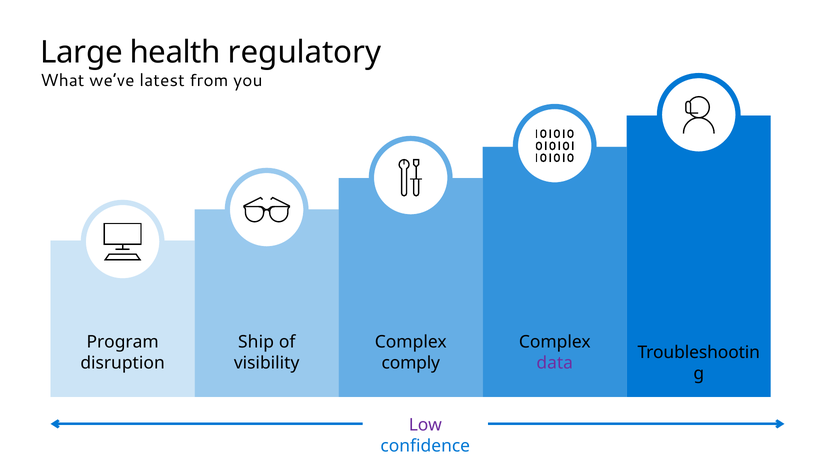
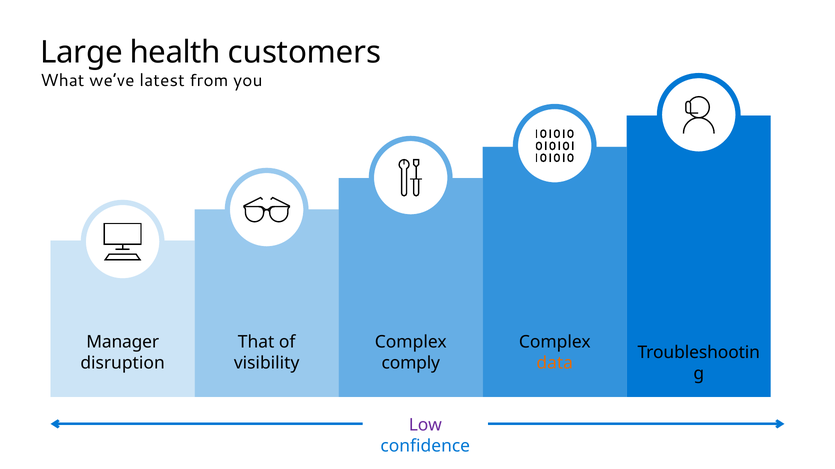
regulatory: regulatory -> customers (305, 52)
Program: Program -> Manager (123, 343)
Ship: Ship -> That (256, 343)
data colour: purple -> orange (555, 363)
